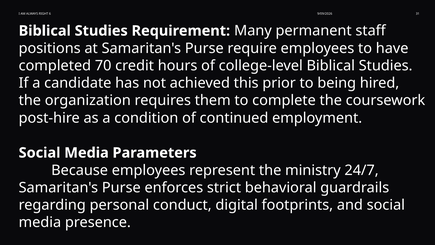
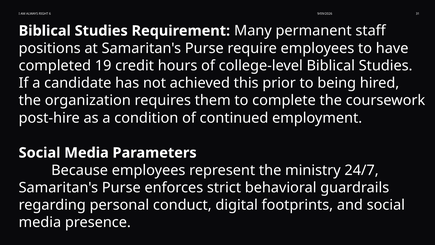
70: 70 -> 19 (103, 66)
